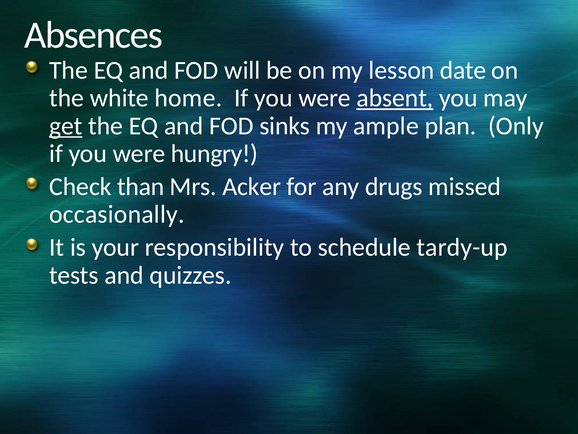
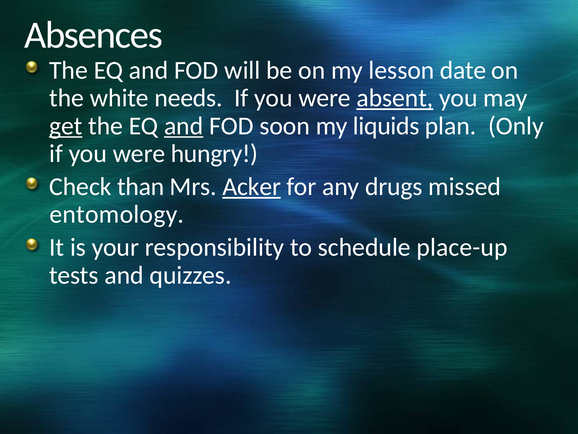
home: home -> needs (189, 98)
and underline: none -> present (184, 126)
sinks: sinks -> soon (285, 126)
ample: ample -> liquids (386, 126)
Acker underline: none -> present (252, 186)
occasionally: occasionally -> entomology (117, 214)
tardy-up: tardy-up -> place-up (462, 247)
